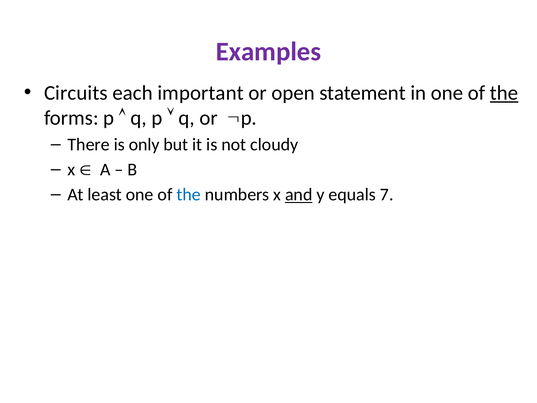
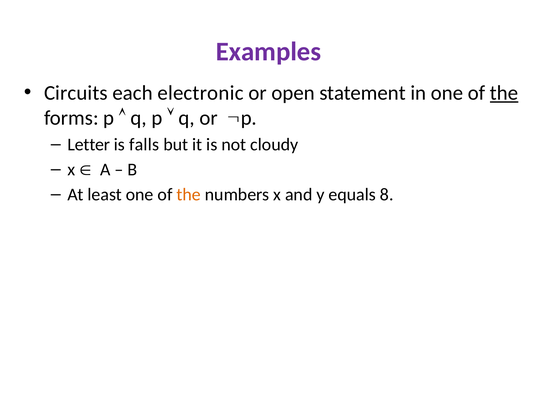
important: important -> electronic (200, 93)
There: There -> Letter (89, 144)
only: only -> falls (144, 144)
the colour: blue -> orange (189, 195)
and underline: present -> none (299, 195)
7: 7 -> 8 (387, 195)
